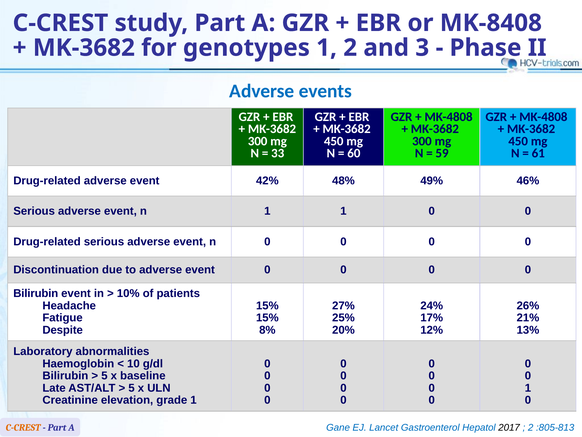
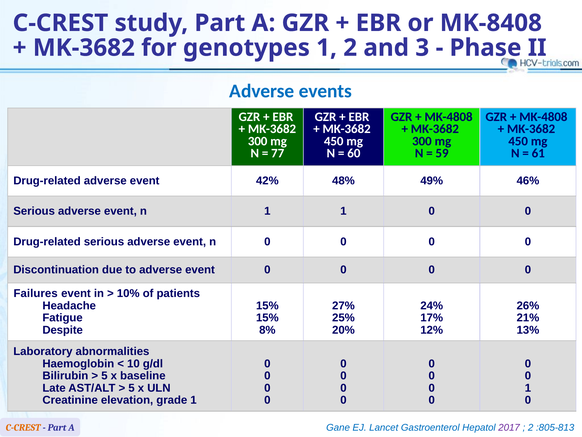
33: 33 -> 77 (278, 153)
Bilirubin: Bilirubin -> Failures (36, 293)
2017 colour: black -> purple (509, 427)
